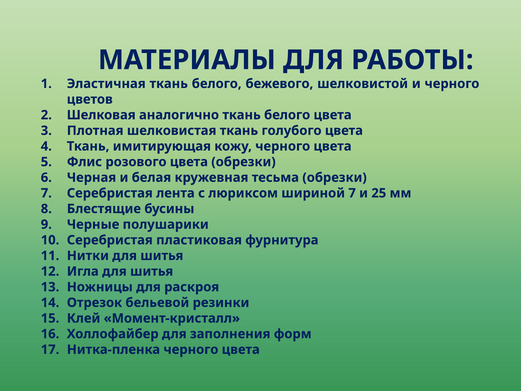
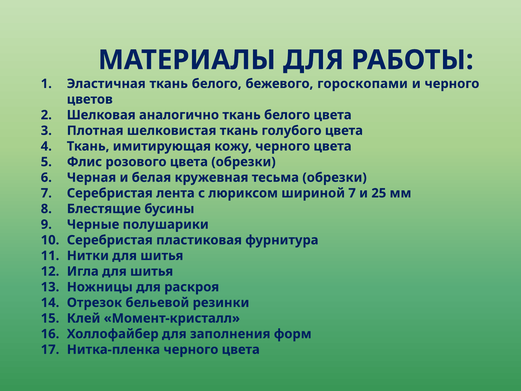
шелковистой: шелковистой -> гороскопами (363, 84)
